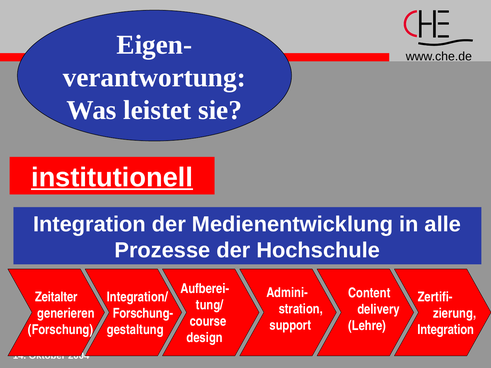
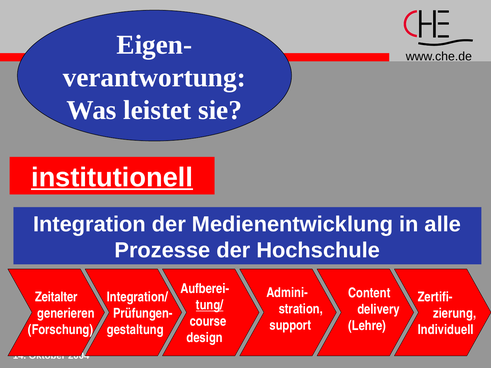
tung/ underline: none -> present (210, 305)
Forschung-: Forschung- -> Prüfungen- (143, 314)
Integration: Integration -> Individuell (446, 330)
